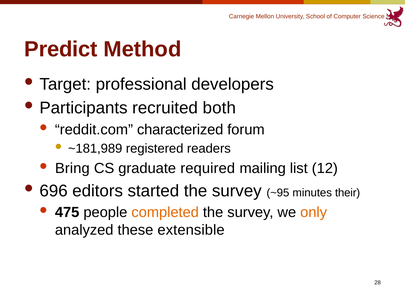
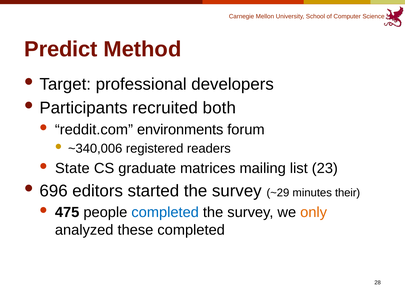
characterized: characterized -> environments (180, 130)
~181,989: ~181,989 -> ~340,006 (95, 149)
Bring: Bring -> State (72, 168)
required: required -> matrices (208, 168)
12: 12 -> 23 (325, 168)
~95: ~95 -> ~29 (278, 192)
completed colour: orange -> blue (165, 212)
these extensible: extensible -> completed (191, 230)
